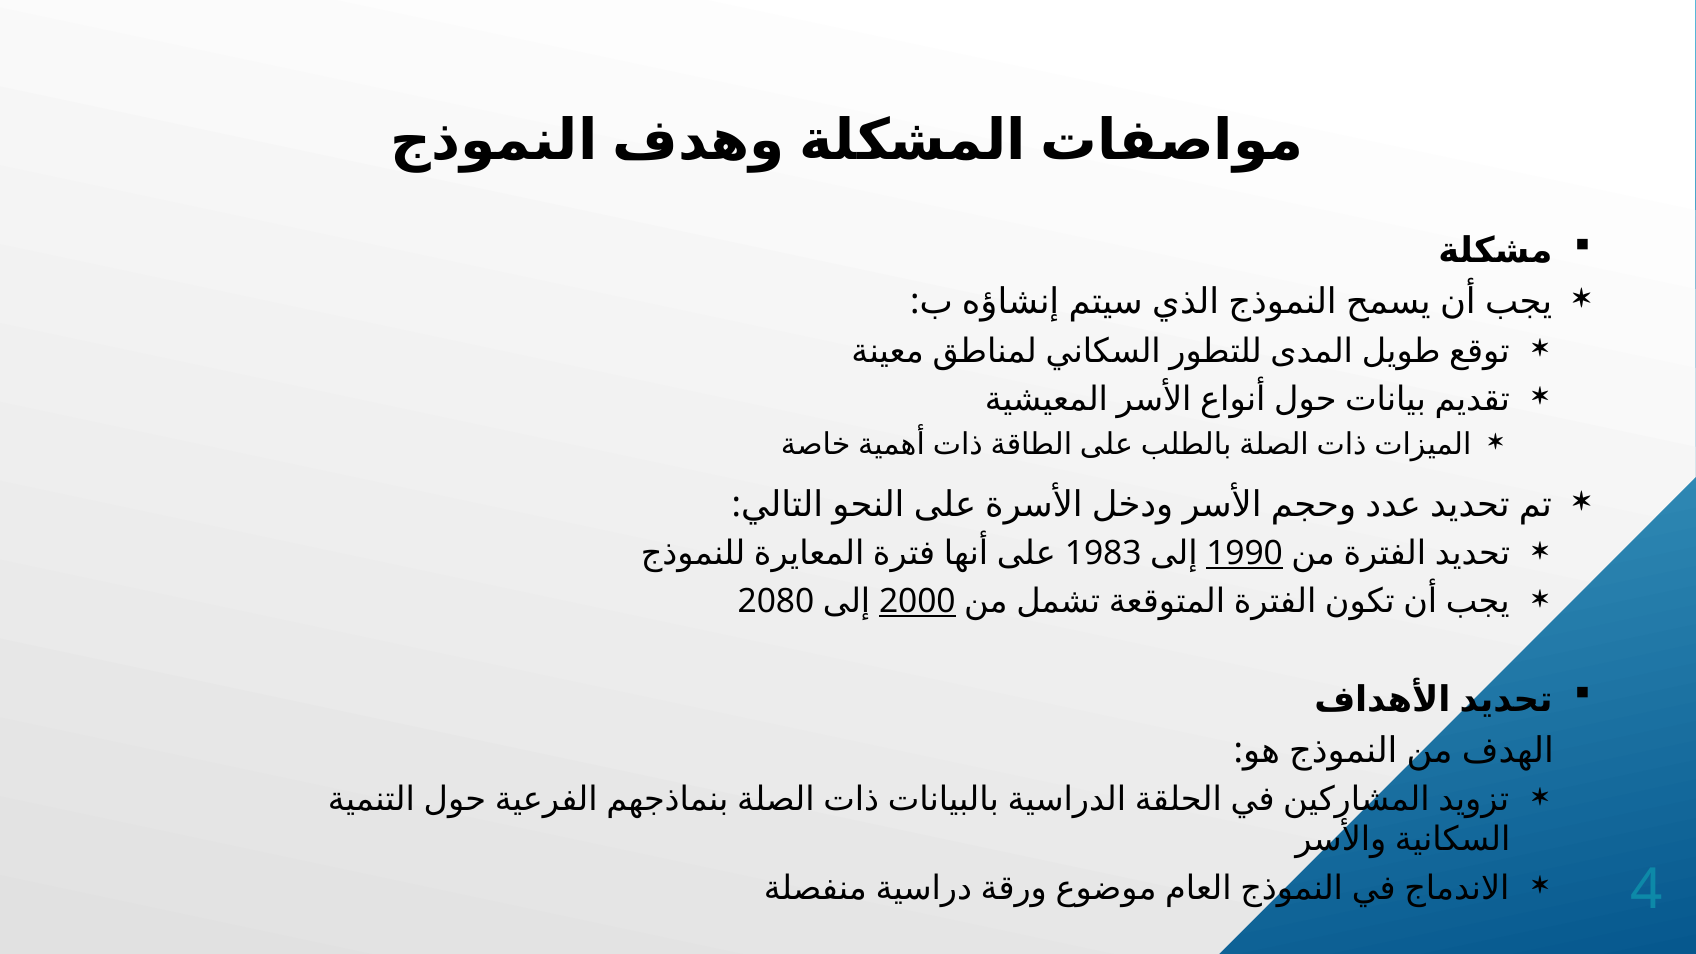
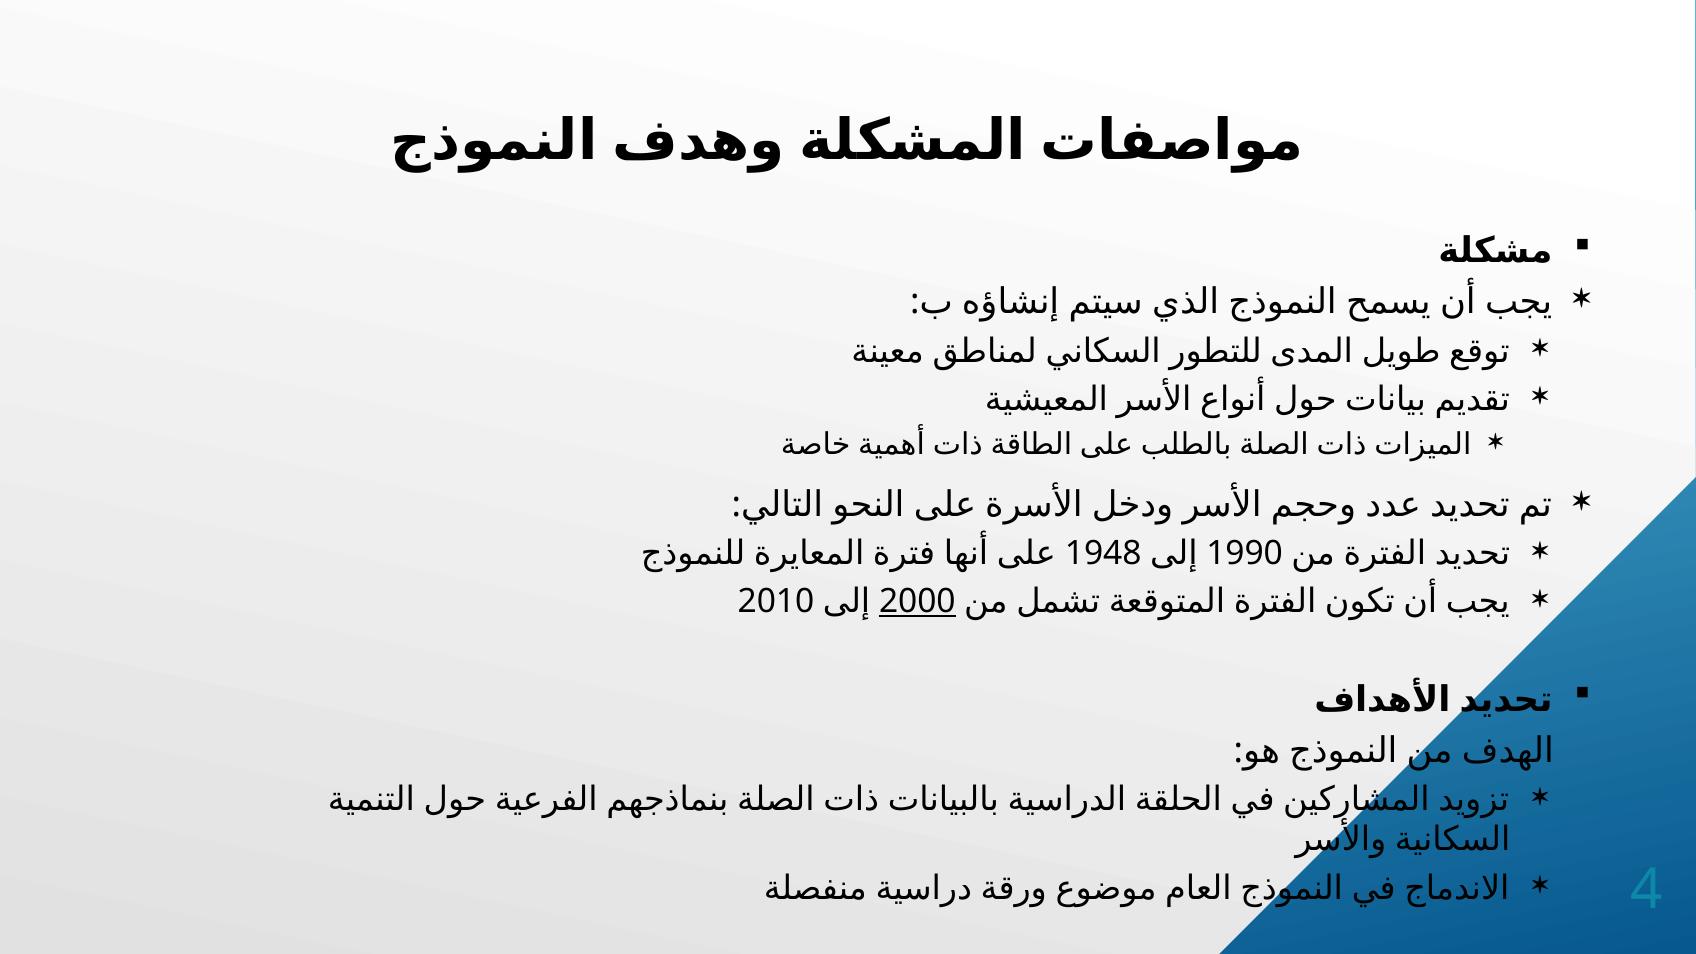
1983: 1983 -> 1948 (1103, 554)
1990 underline: present -> none (1245, 554)
2080: 2080 -> 2010 (776, 602)
